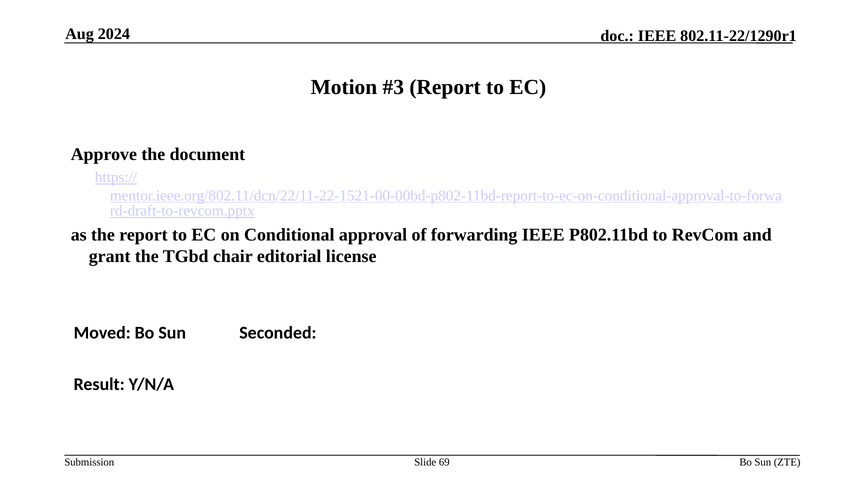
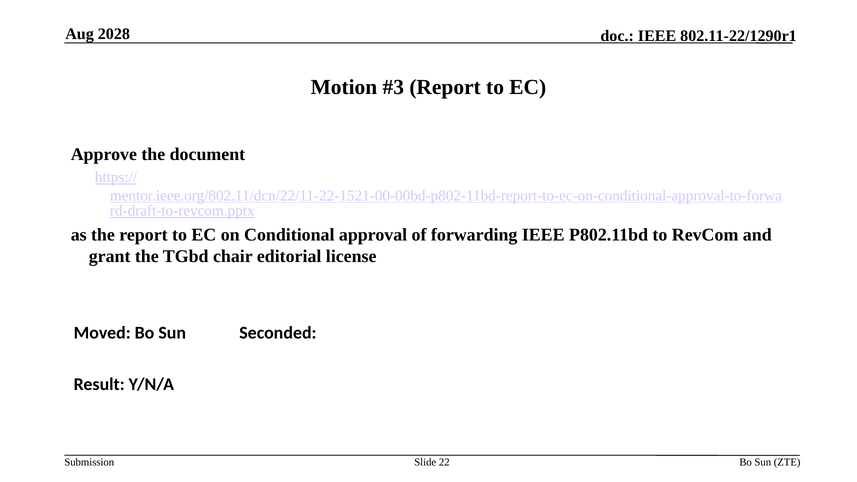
2024: 2024 -> 2028 (114, 34)
69: 69 -> 22 (444, 462)
